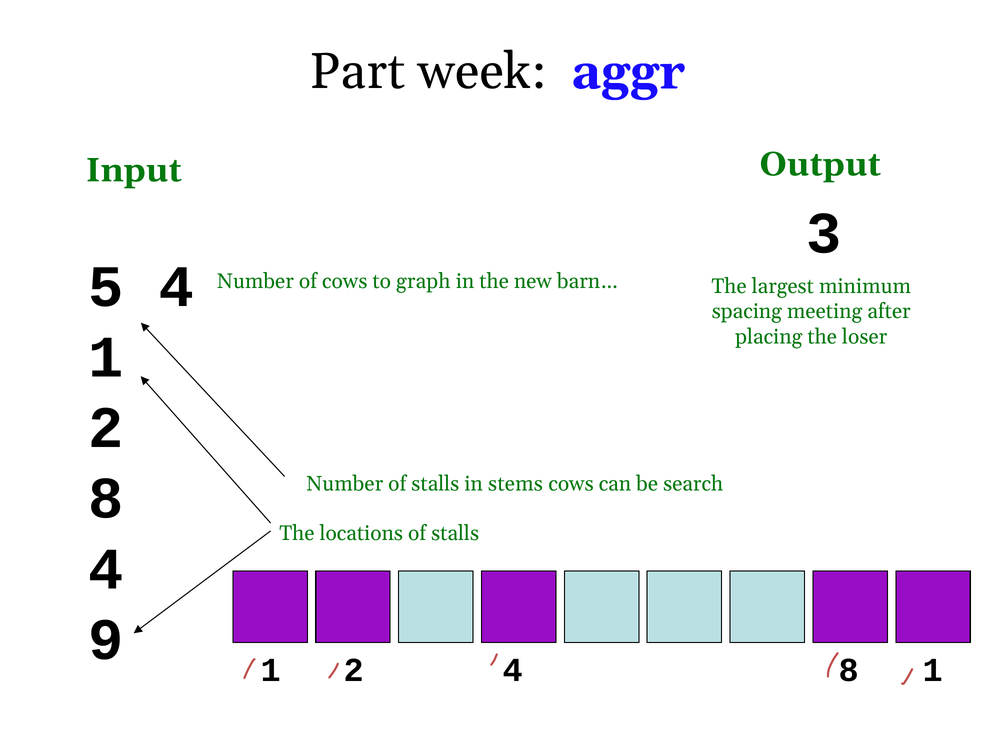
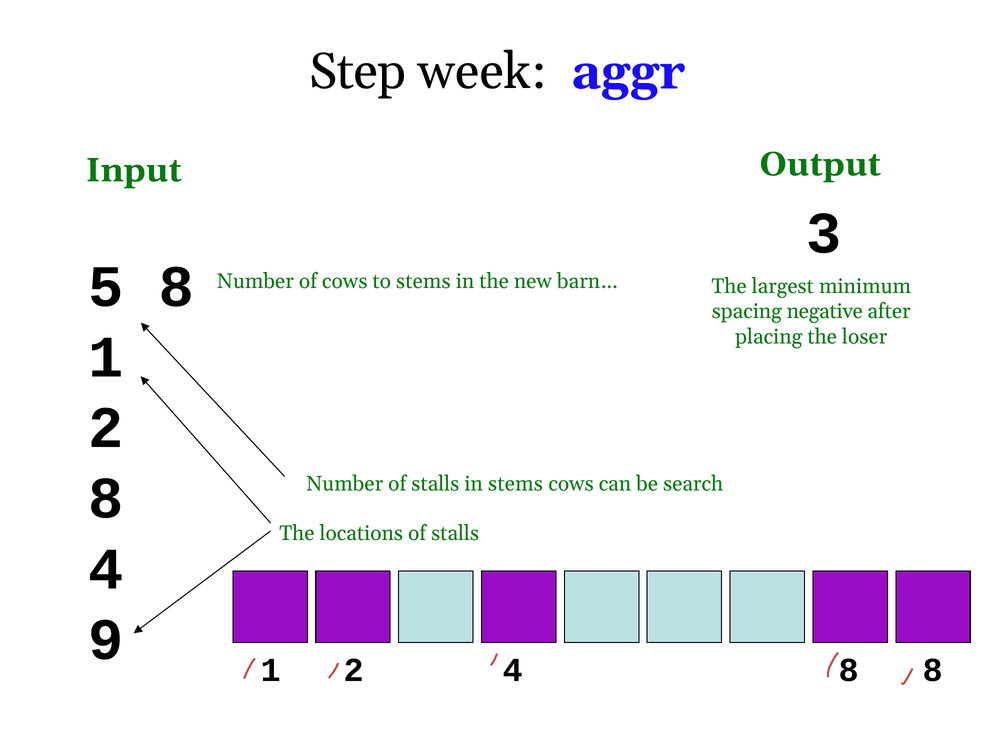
Part: Part -> Step (358, 72)
5 4: 4 -> 8 (176, 287)
to graph: graph -> stems (423, 281)
meeting: meeting -> negative (825, 311)
8 1: 1 -> 8 (933, 670)
